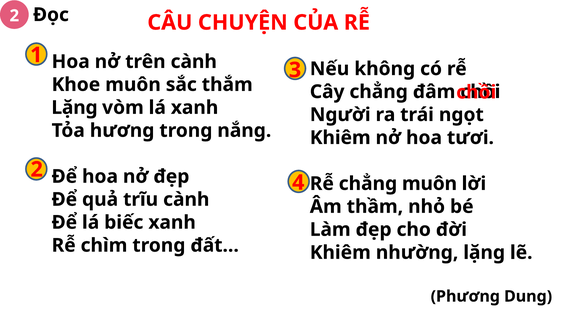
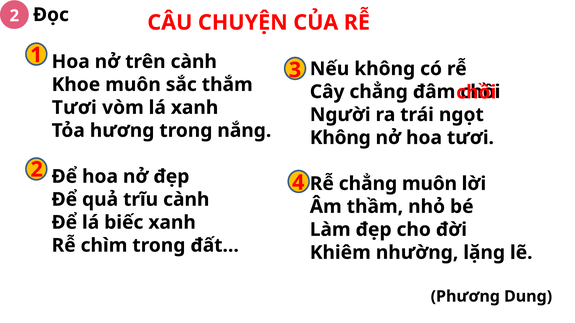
Lặng: Lặng -> Tươi (74, 108)
Khiêm: Khiêm -> Không (340, 138)
